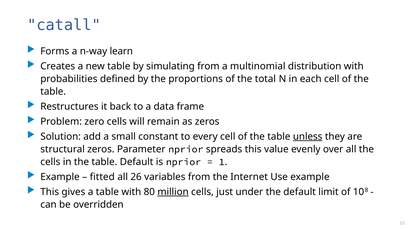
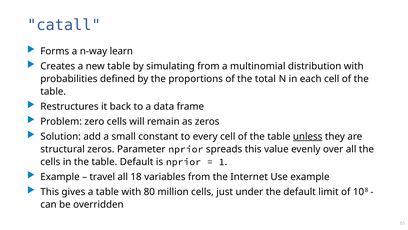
fitted: fitted -> travel (102, 176)
26: 26 -> 18 (136, 176)
million underline: present -> none (173, 191)
